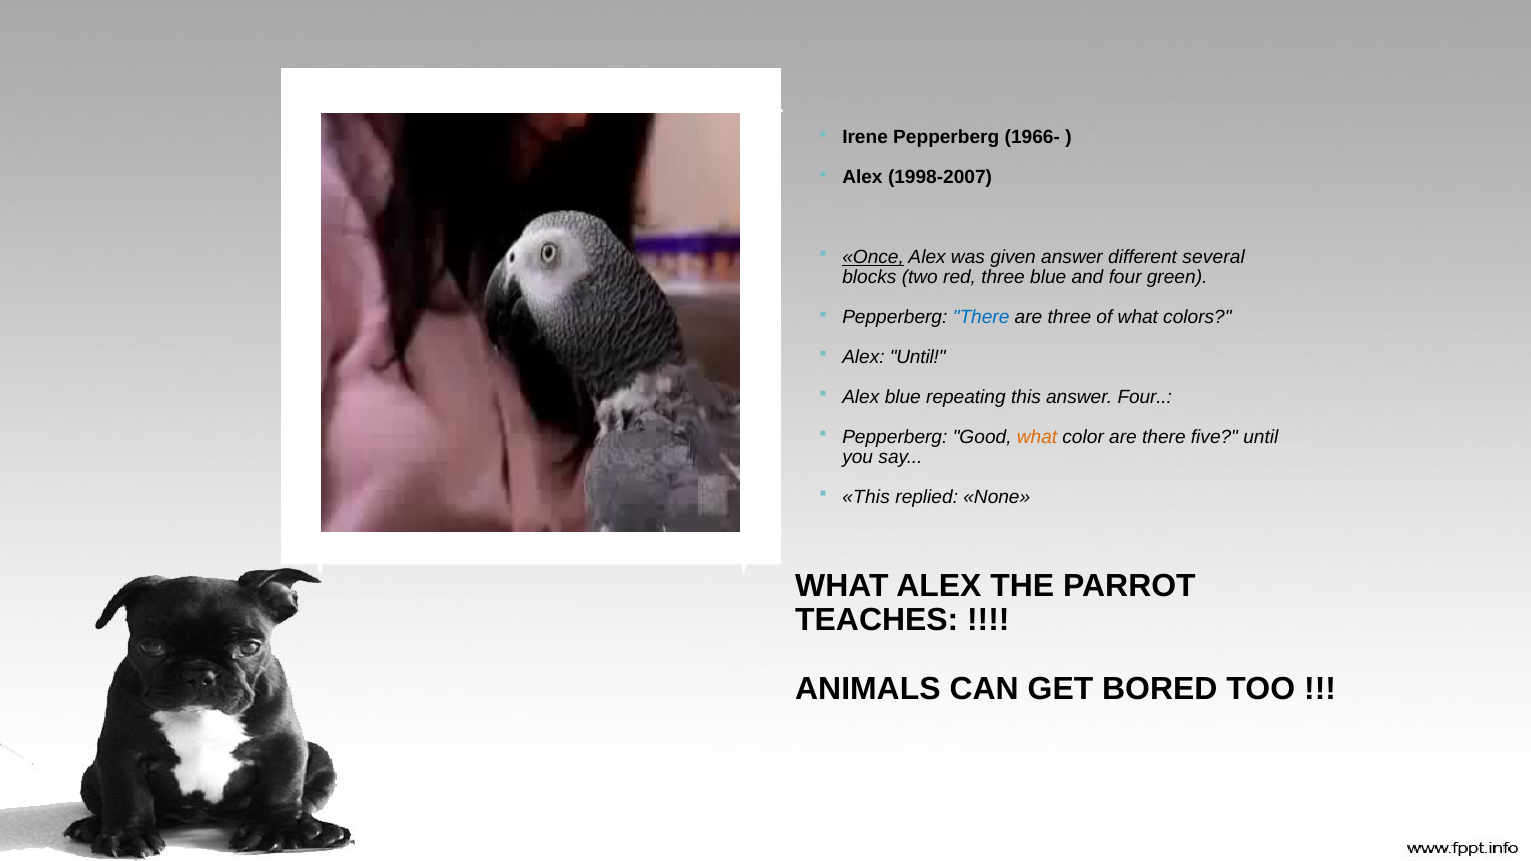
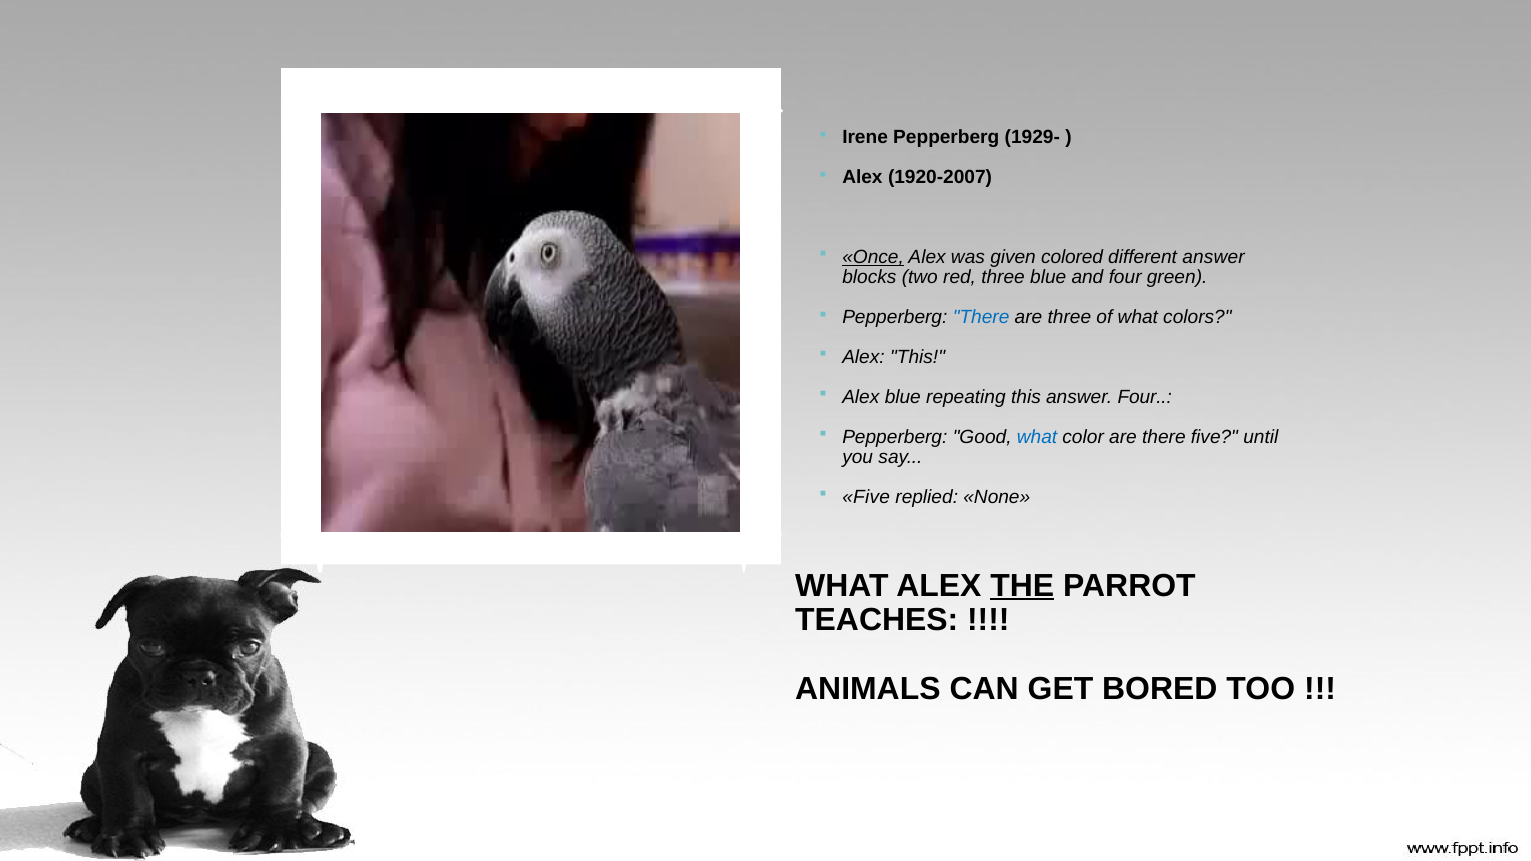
1966-: 1966- -> 1929- (1032, 138)
1998-2007: 1998-2007 -> 1920-2007 (940, 177)
given answer: answer -> colored (1072, 257)
different several: several -> answer (1214, 257)
Alex Until: Until -> This (918, 357)
what colour: orange -> blue (1037, 437)
This: This -> Five (866, 497)
THE underline: none -> present (1022, 586)
